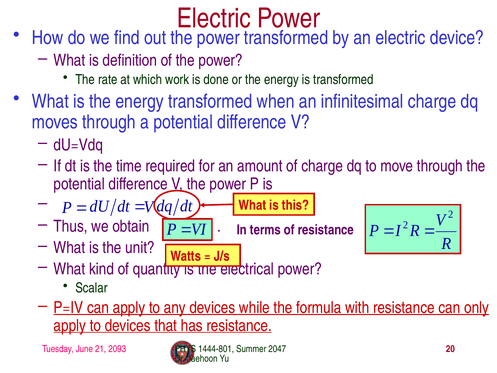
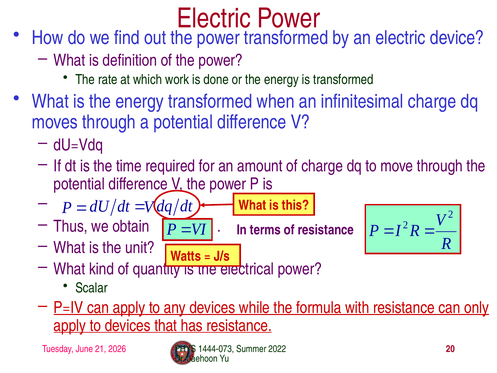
2093: 2093 -> 2026 (117, 349)
1444-801: 1444-801 -> 1444-073 (216, 349)
2047: 2047 -> 2022 (277, 349)
